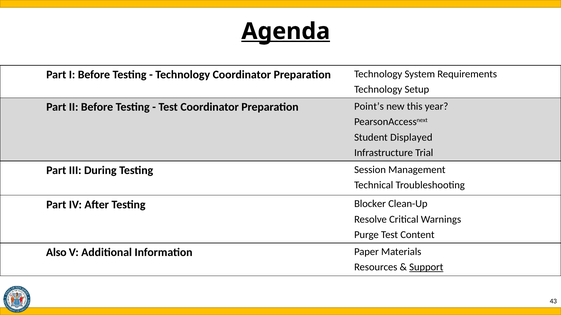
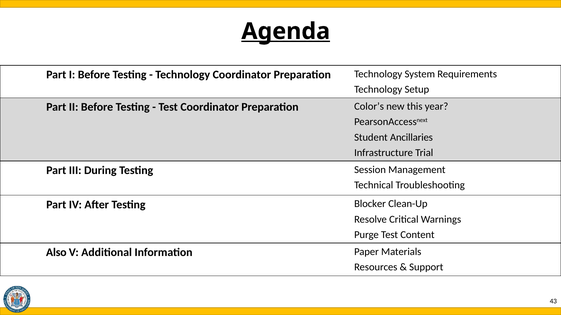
Point’s: Point’s -> Color’s (369, 107)
Displayed: Displayed -> Ancillaries (411, 137)
Support underline: present -> none (426, 268)
